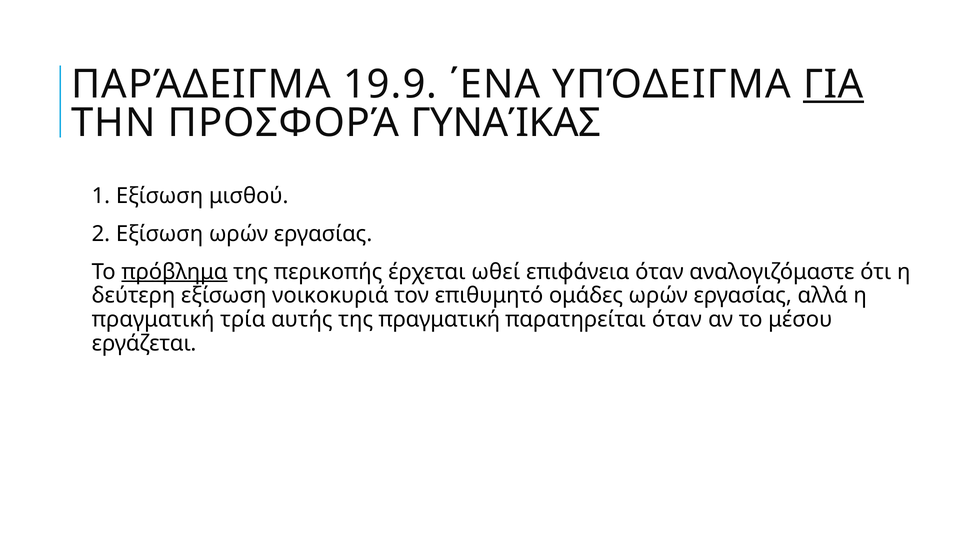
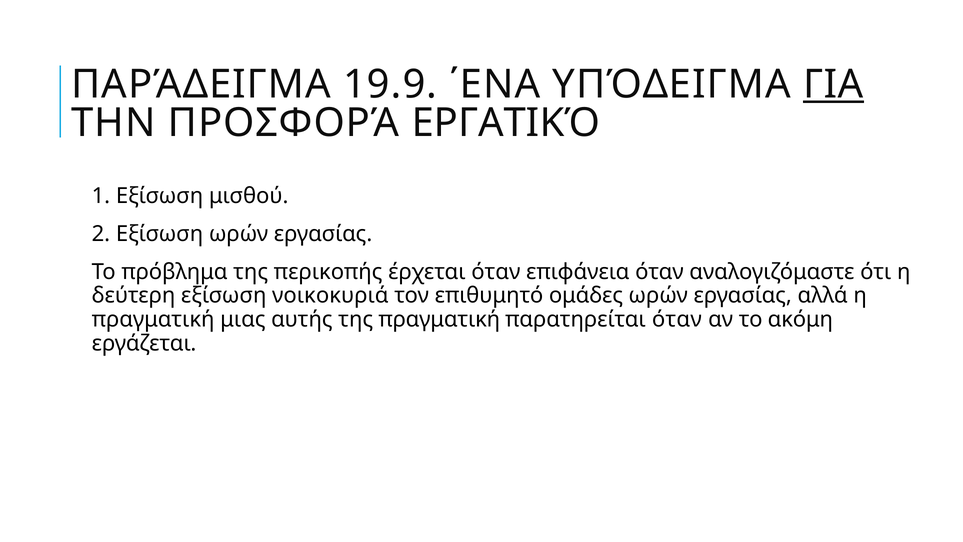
ΓΥΝΑΊΚΑΣ: ΓΥΝΑΊΚΑΣ -> ΕΡΓΑΤΙΚΌ (506, 123)
πρόβλημα underline: present -> none (175, 272)
έρχεται ωθεί: ωθεί -> όταν (496, 272)
τρία: τρία -> μιας (243, 319)
μέσου: μέσου -> ακόμη (800, 319)
